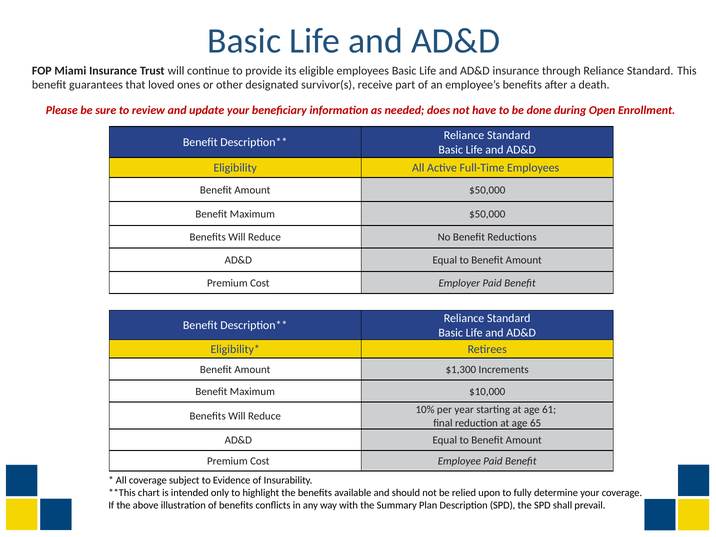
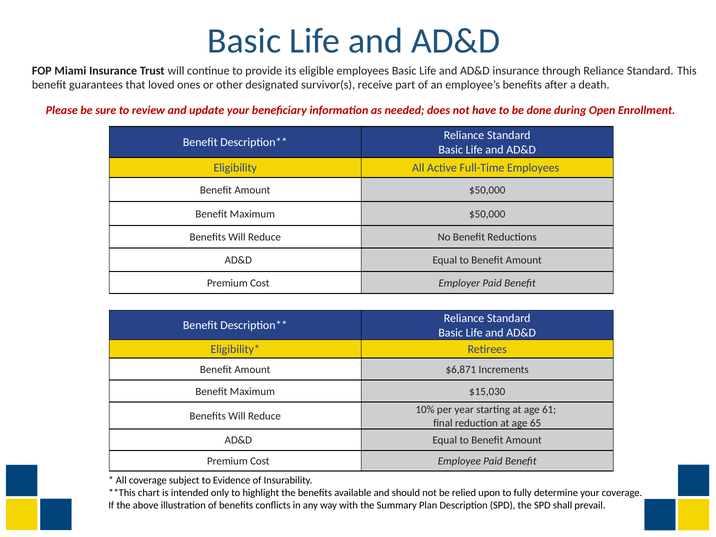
$1,300: $1,300 -> $6,871 (461, 370)
$10,000: $10,000 -> $15,030 (487, 392)
